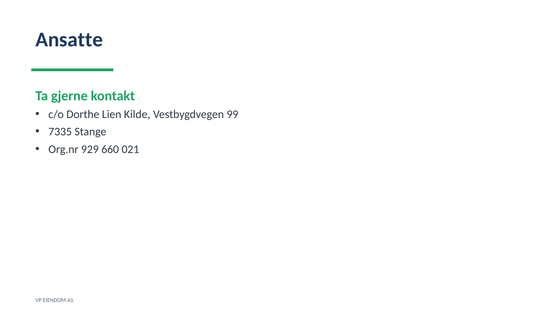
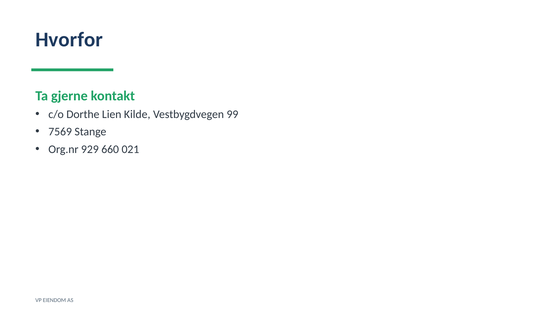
Ansatte: Ansatte -> Hvorfor (69, 40)
7335: 7335 -> 7569 (60, 132)
